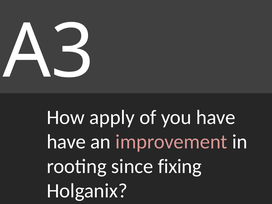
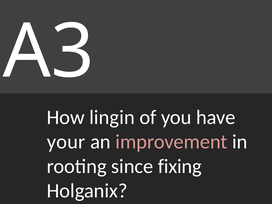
apply: apply -> lingin (112, 117)
have: have -> your (66, 142)
